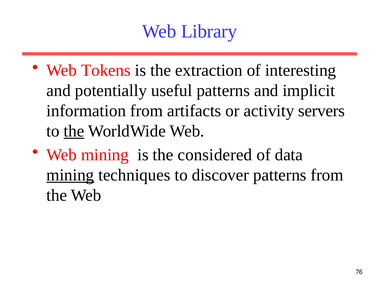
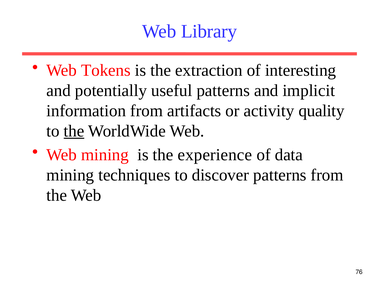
servers: servers -> quality (321, 110)
considered: considered -> experience (215, 154)
mining underline: present -> none (70, 174)
